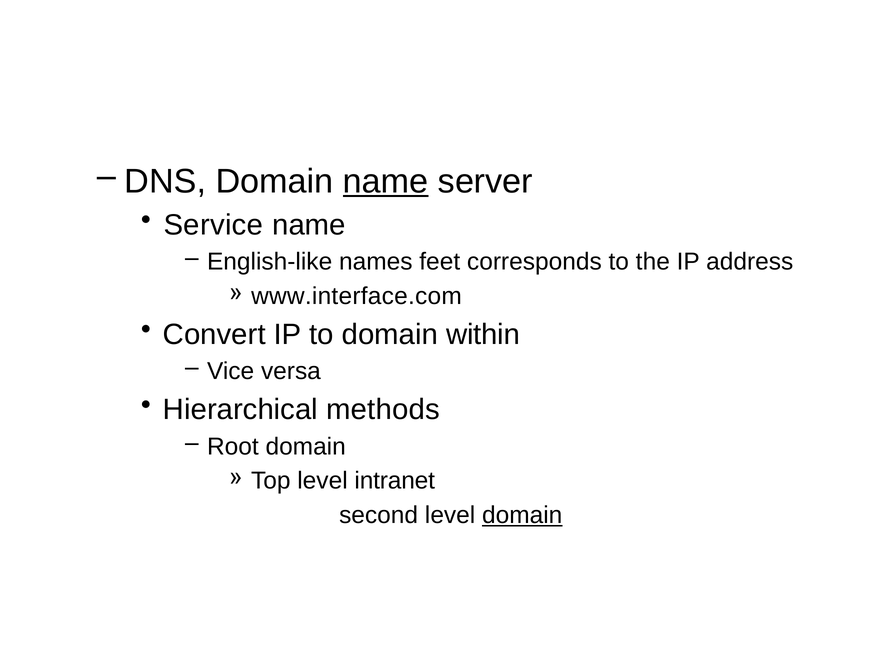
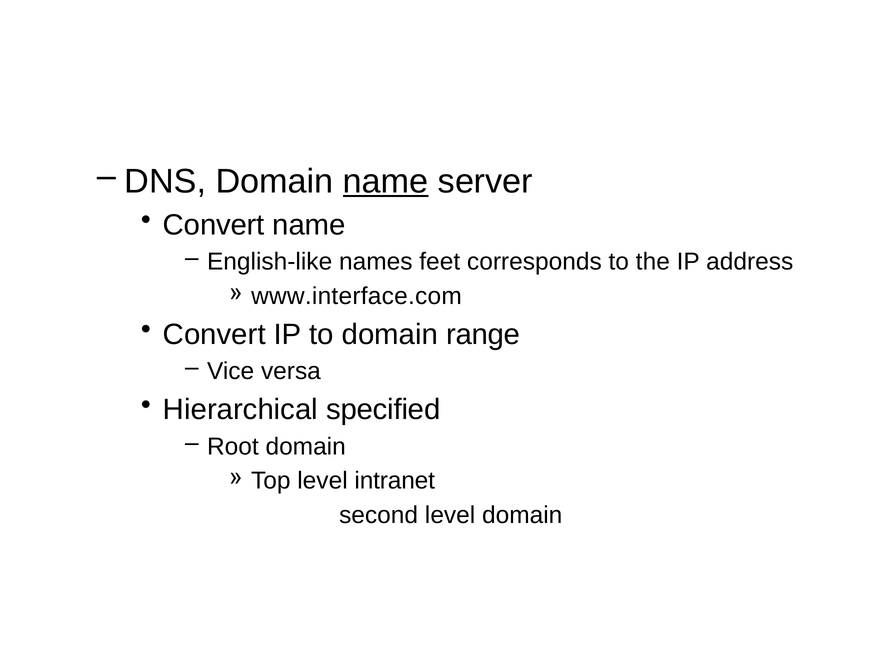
Service: Service -> Convert (214, 225)
within: within -> range (483, 335)
methods: methods -> specified (383, 410)
domain underline: present -> none (522, 516)
